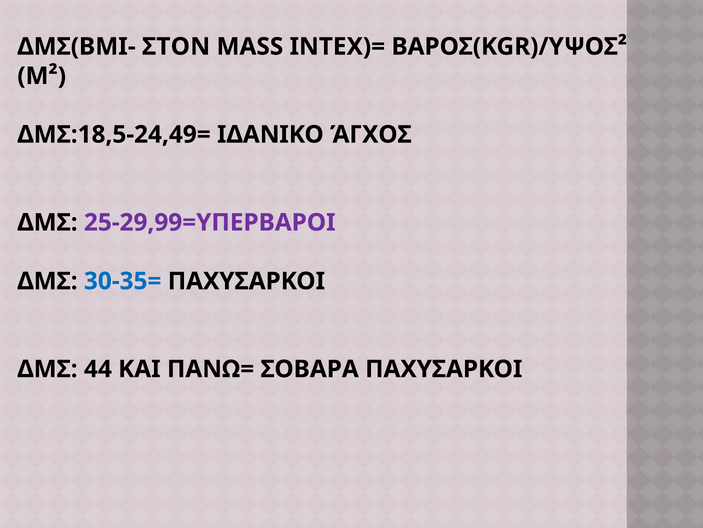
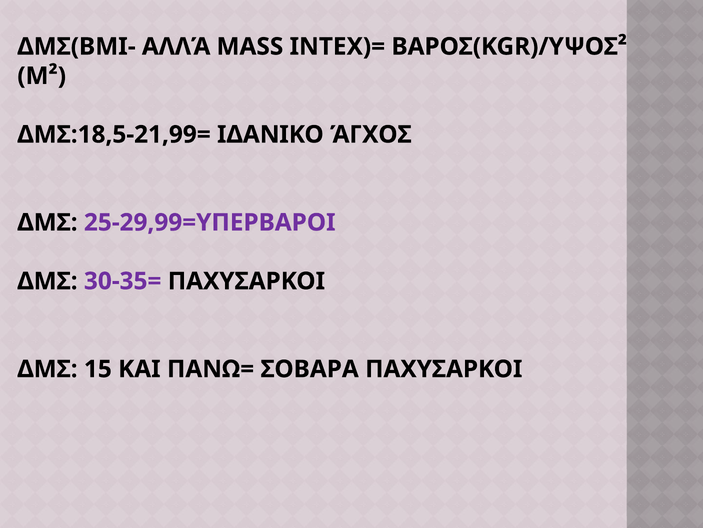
ΣΤΟΝ: ΣΤΟΝ -> ΑΛΛΆ (176, 47)
ΔΜΣ:18,5-24,49=: ΔΜΣ:18,5-24,49= -> ΔΜΣ:18,5-21,99= (114, 134)
30-35= colour: blue -> purple (123, 281)
44: 44 -> 15 (98, 369)
